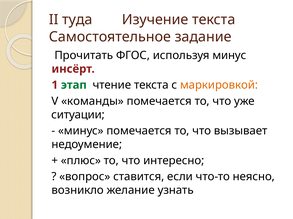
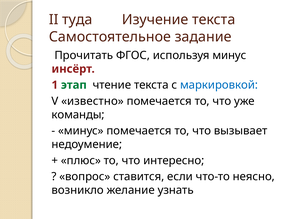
маркировкой colour: orange -> blue (219, 85)
команды: команды -> известно (92, 101)
ситуации: ситуации -> команды (78, 115)
